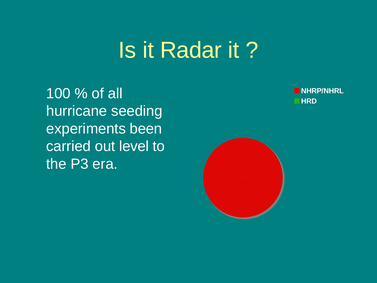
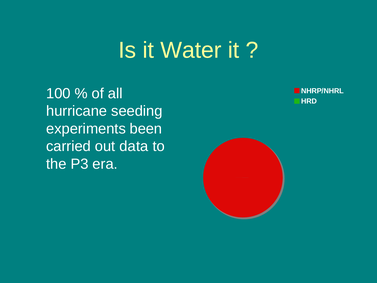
Radar: Radar -> Water (191, 50)
level: level -> data (134, 146)
